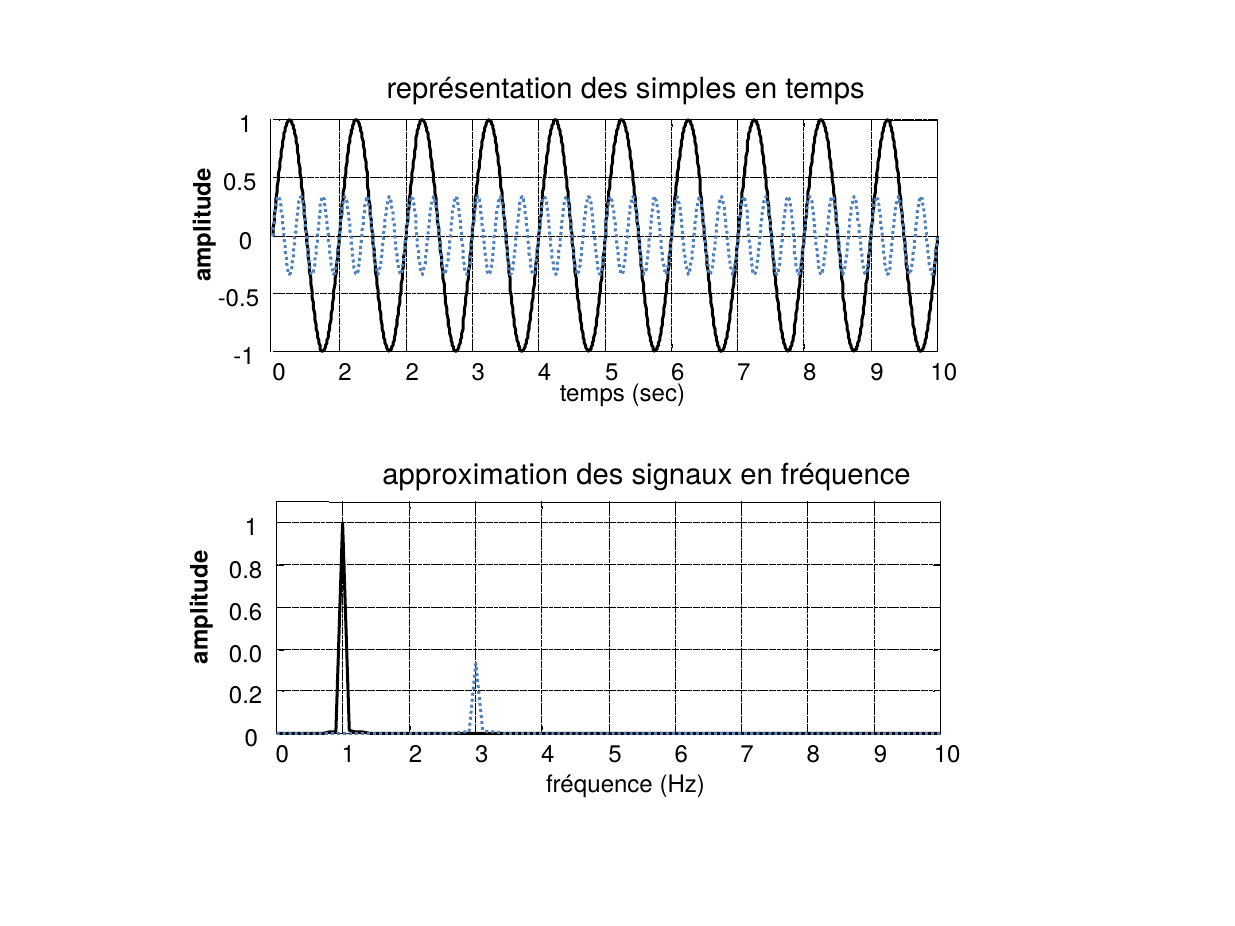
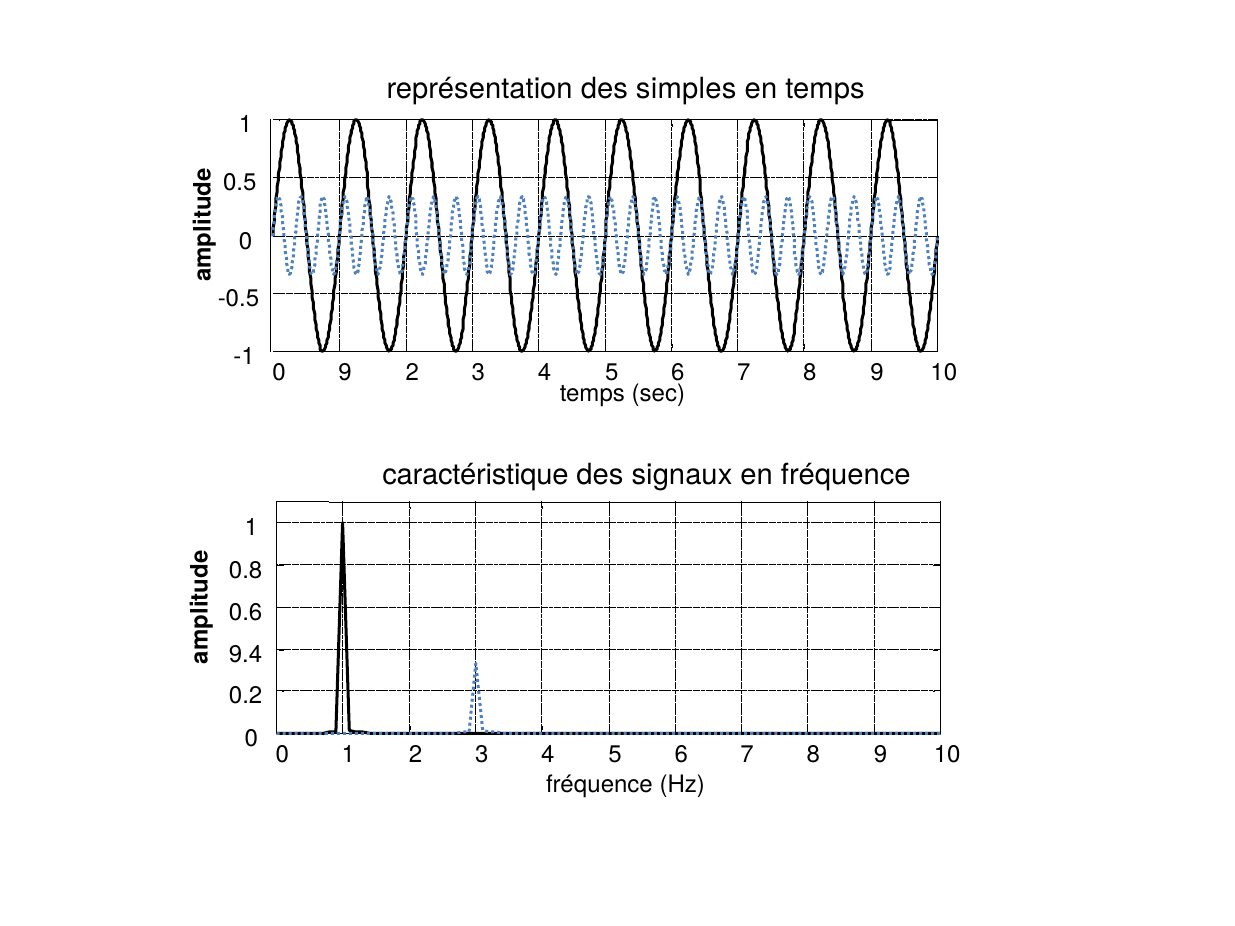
0 2: 2 -> 9 (345, 373)
approximation: approximation -> caractéristique (475, 475)
0.0: 0.0 -> 9.4 (246, 655)
